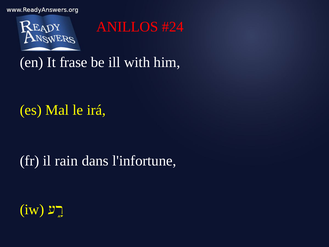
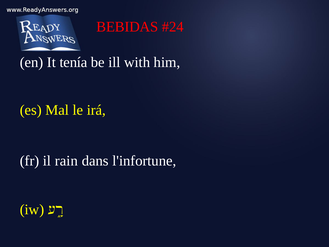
ANILLOS: ANILLOS -> BEBIDAS (127, 27)
frase: frase -> tenía (73, 62)
